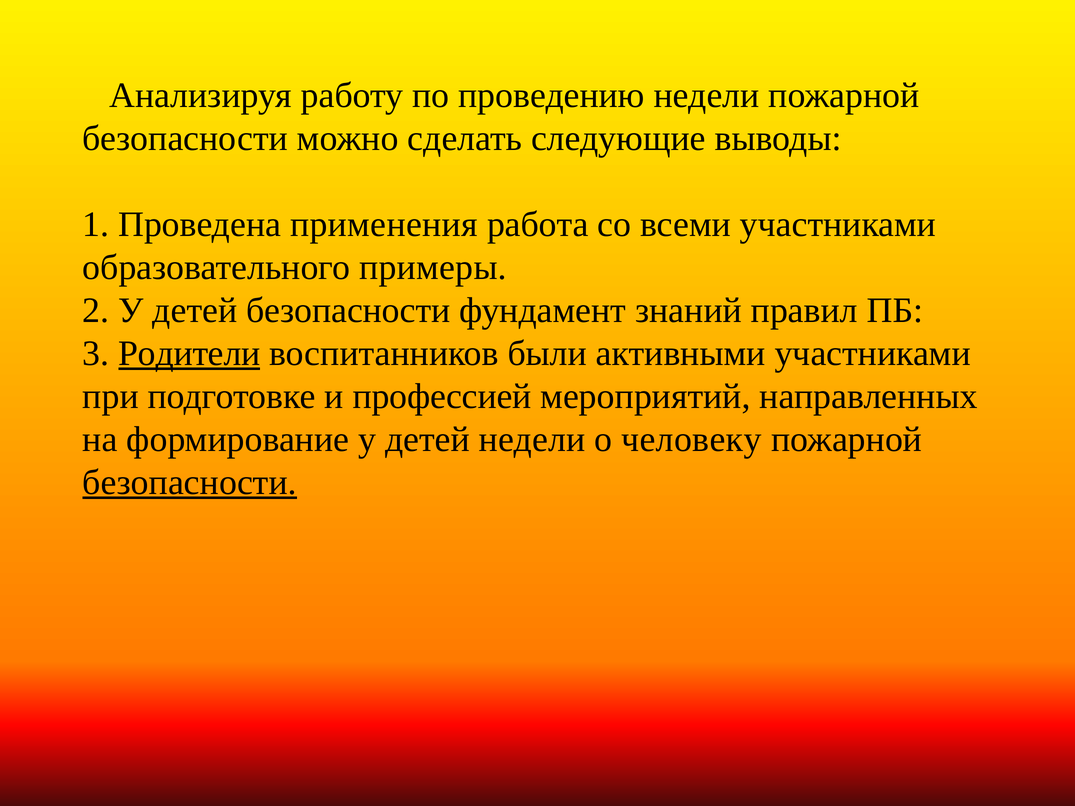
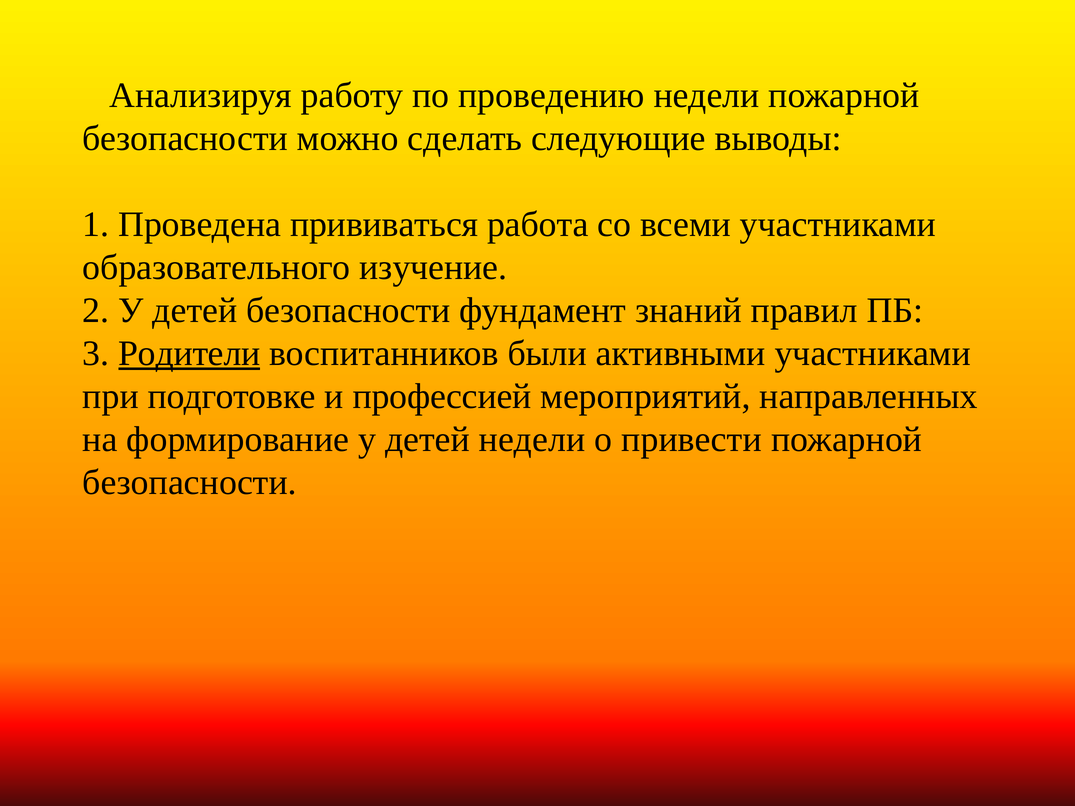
применения: применения -> прививаться (384, 224)
примеры: примеры -> изучение (433, 267)
человеку: человеку -> привести (692, 439)
безопасности underline: present -> none (190, 482)
